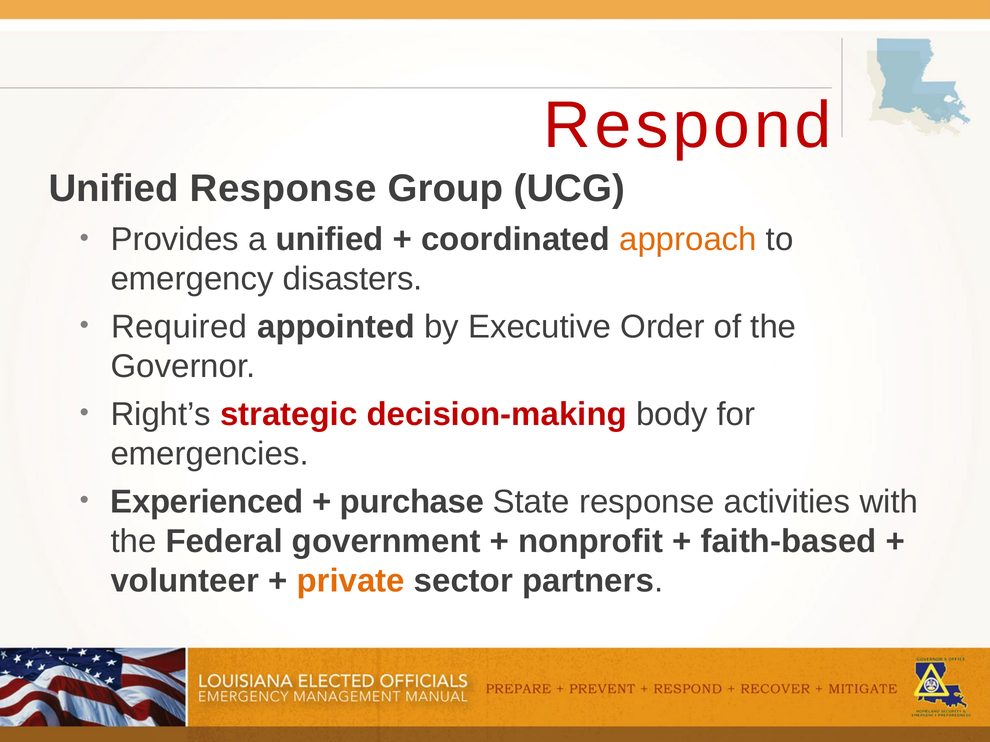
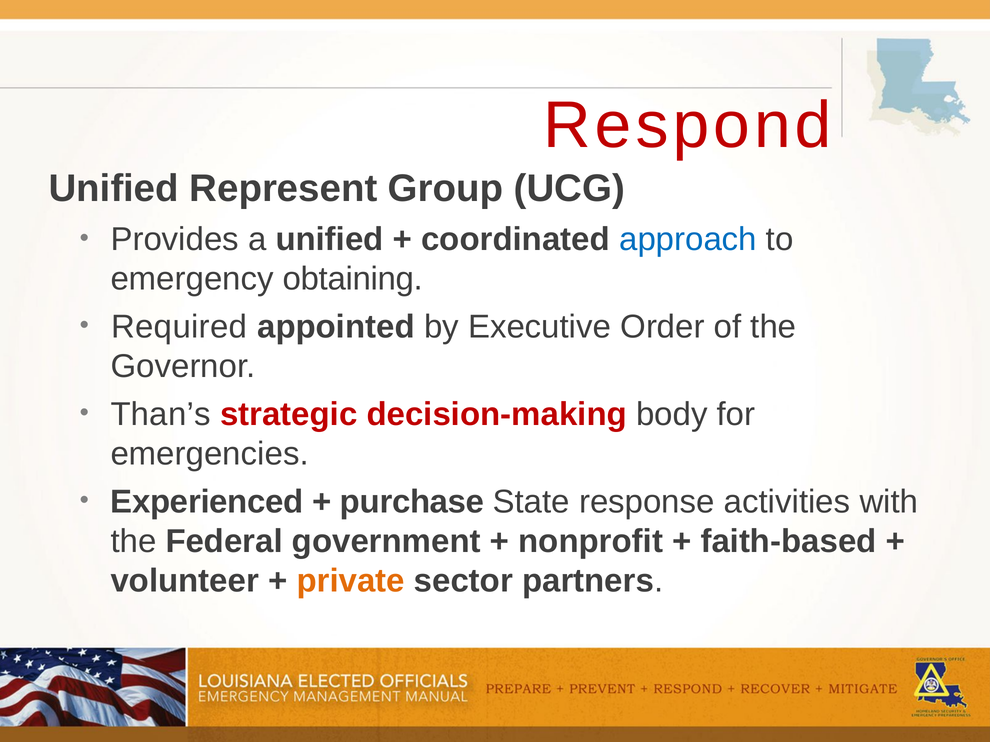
Unified Response: Response -> Represent (283, 189)
approach colour: orange -> blue (688, 240)
disasters: disasters -> obtaining (353, 279)
Right’s: Right’s -> Than’s (161, 414)
